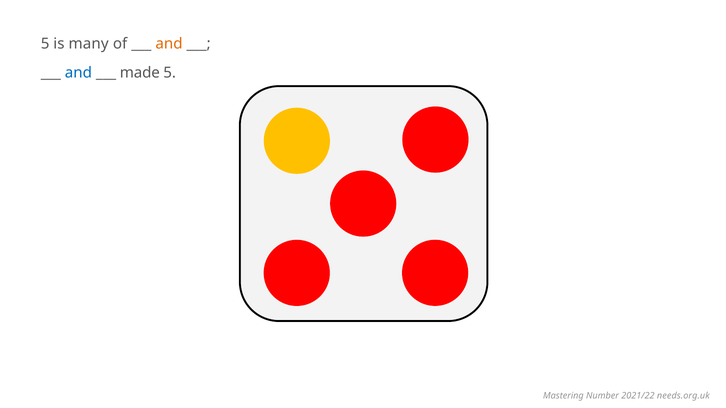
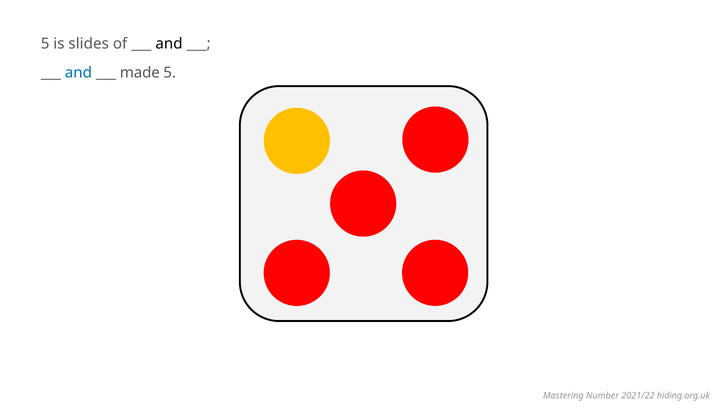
many: many -> slides (89, 44)
and colour: orange -> black (169, 44)
needs.org.uk: needs.org.uk -> hiding.org.uk (683, 396)
